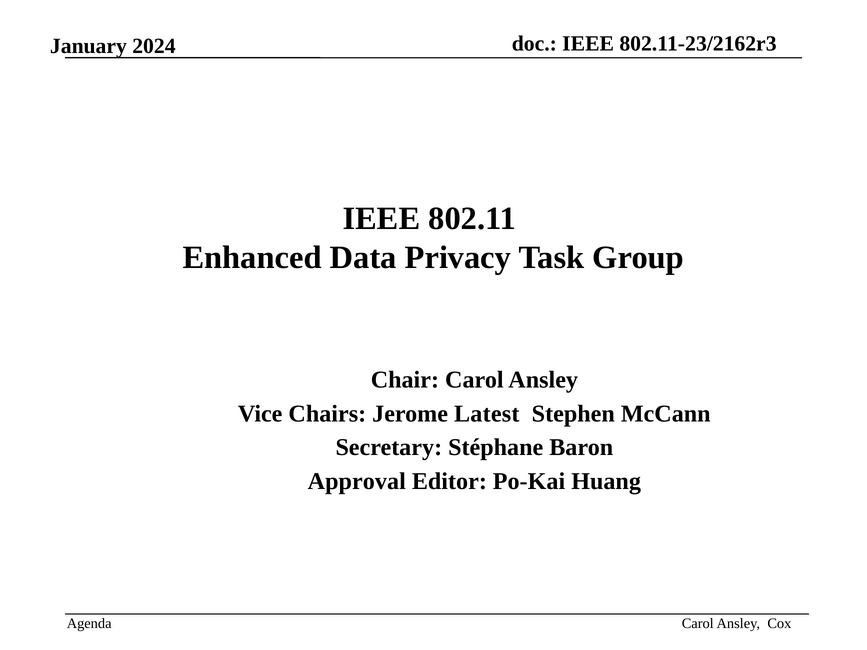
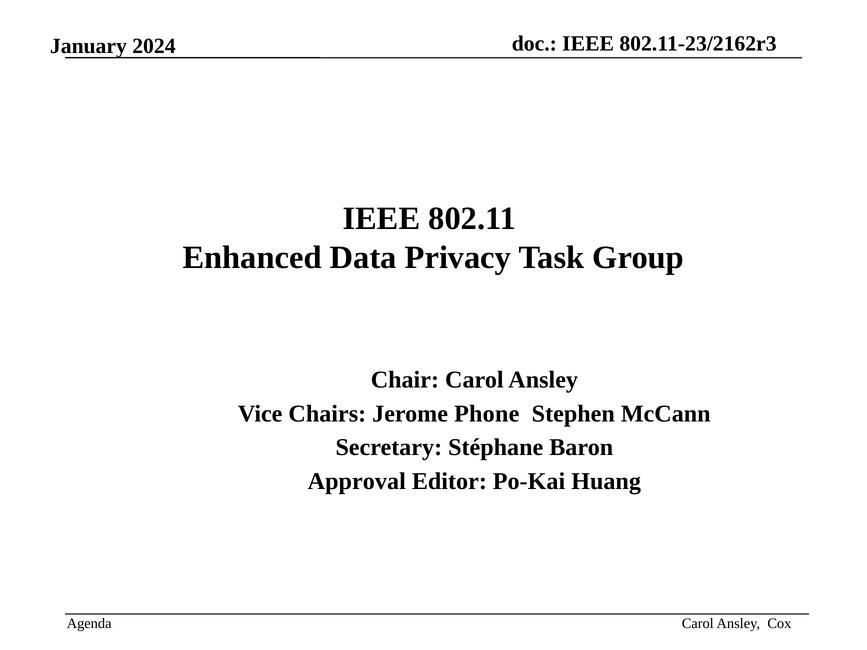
Latest: Latest -> Phone (487, 414)
